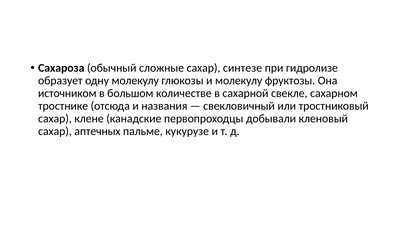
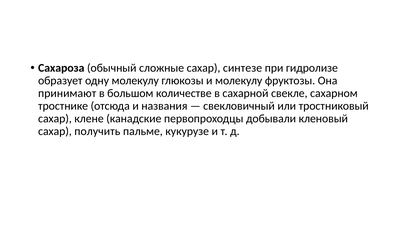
источником: источником -> принимают (67, 93)
аптечных: аптечных -> получить (97, 131)
